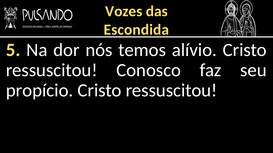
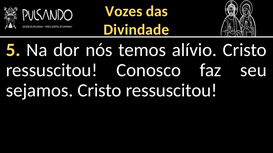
Escondida: Escondida -> Divindade (136, 30)
propício: propício -> sejamos (40, 91)
